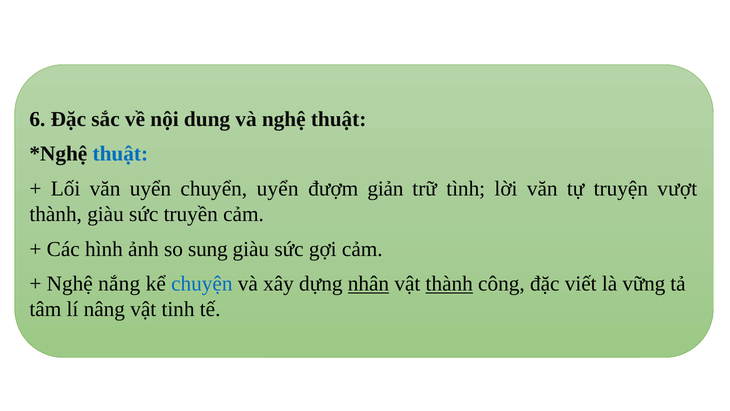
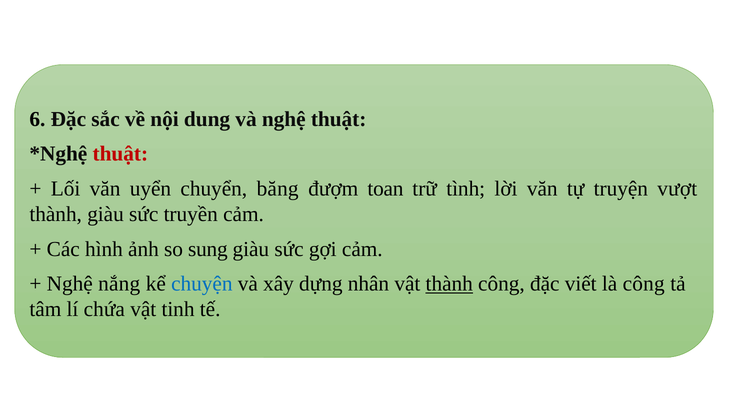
thuật colour: blue -> red (120, 154)
chuyển uyển: uyển -> băng (278, 188)
giản: giản -> toan (385, 188)
nhân underline: present -> none (368, 283)
là vững: vững -> công (644, 283)
nâng: nâng -> chứa (104, 309)
